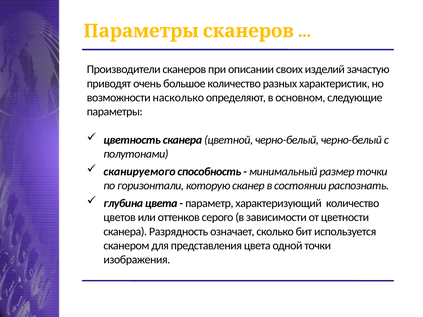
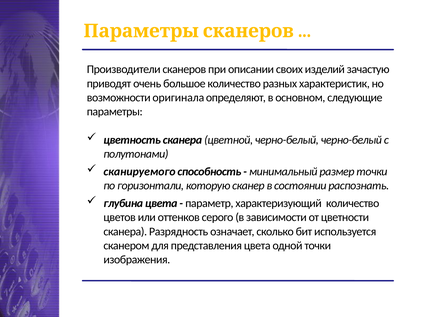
насколько: насколько -> оригинала (178, 98)
